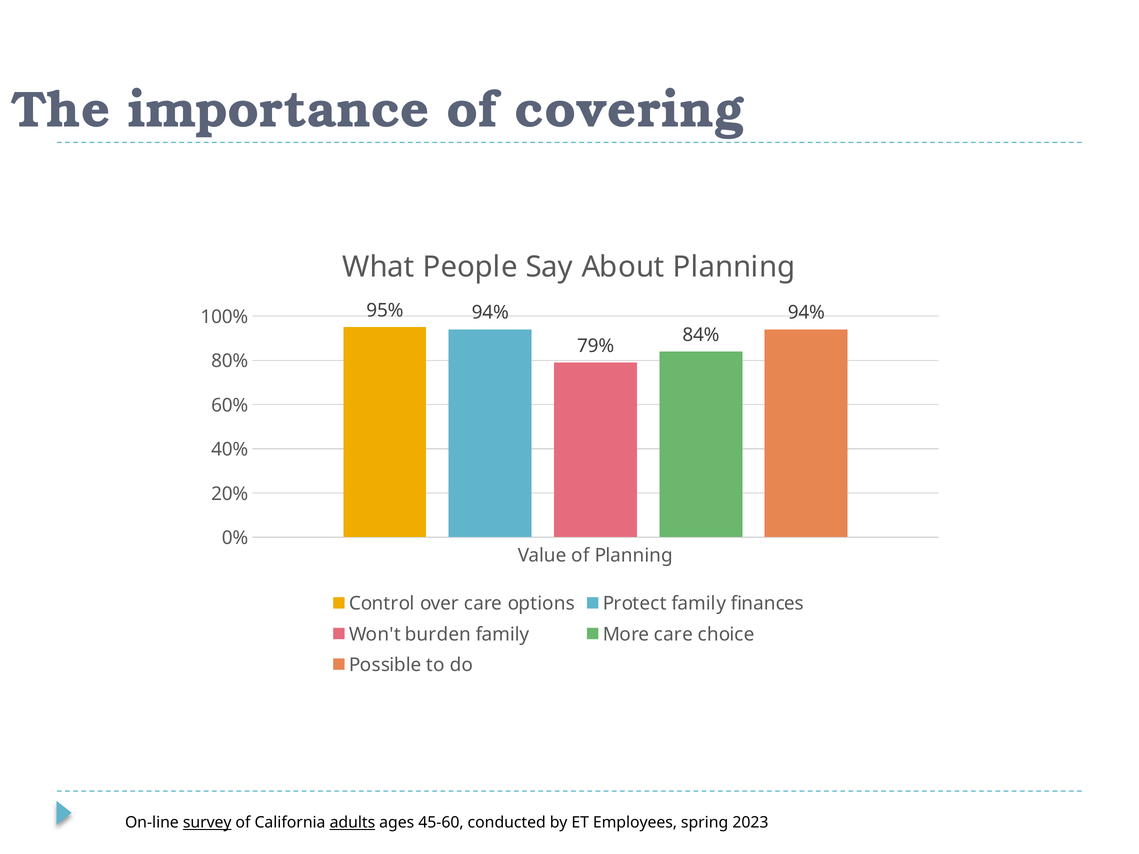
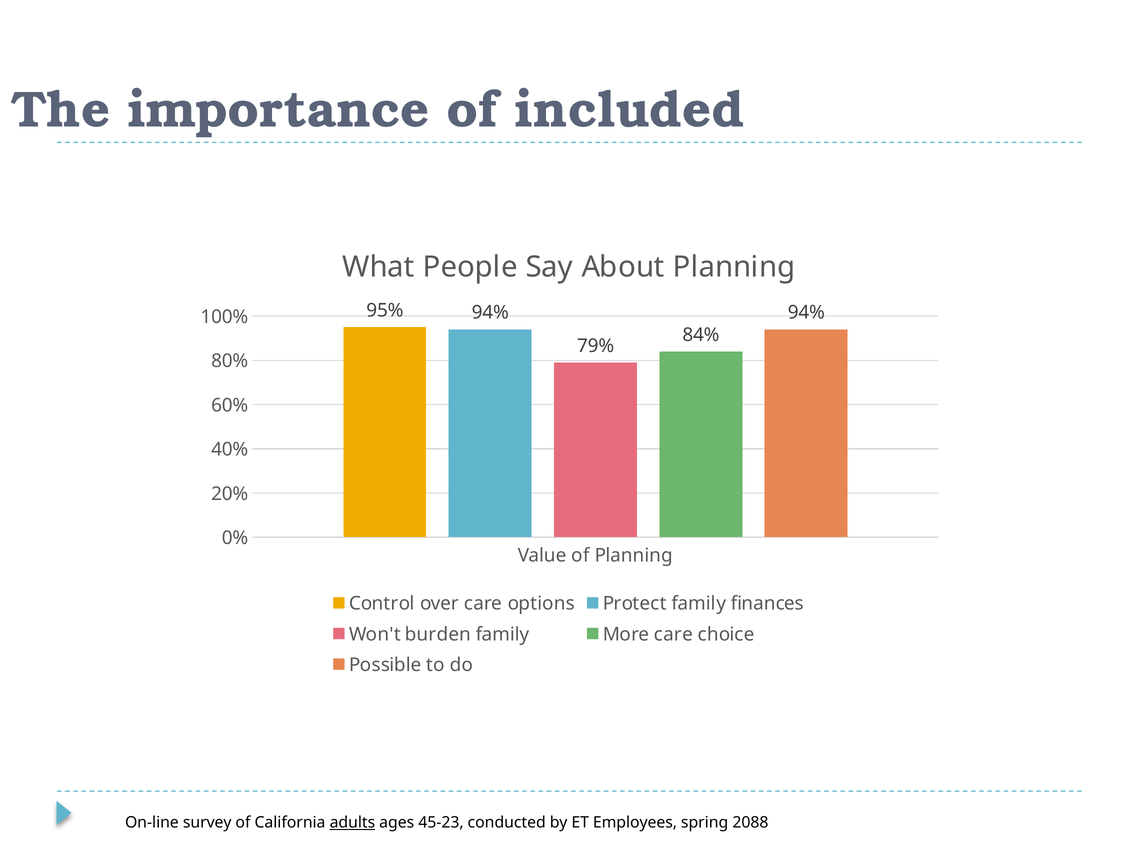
covering: covering -> included (630, 110)
survey underline: present -> none (207, 823)
45-60: 45-60 -> 45-23 (441, 823)
2023: 2023 -> 2088 (750, 823)
